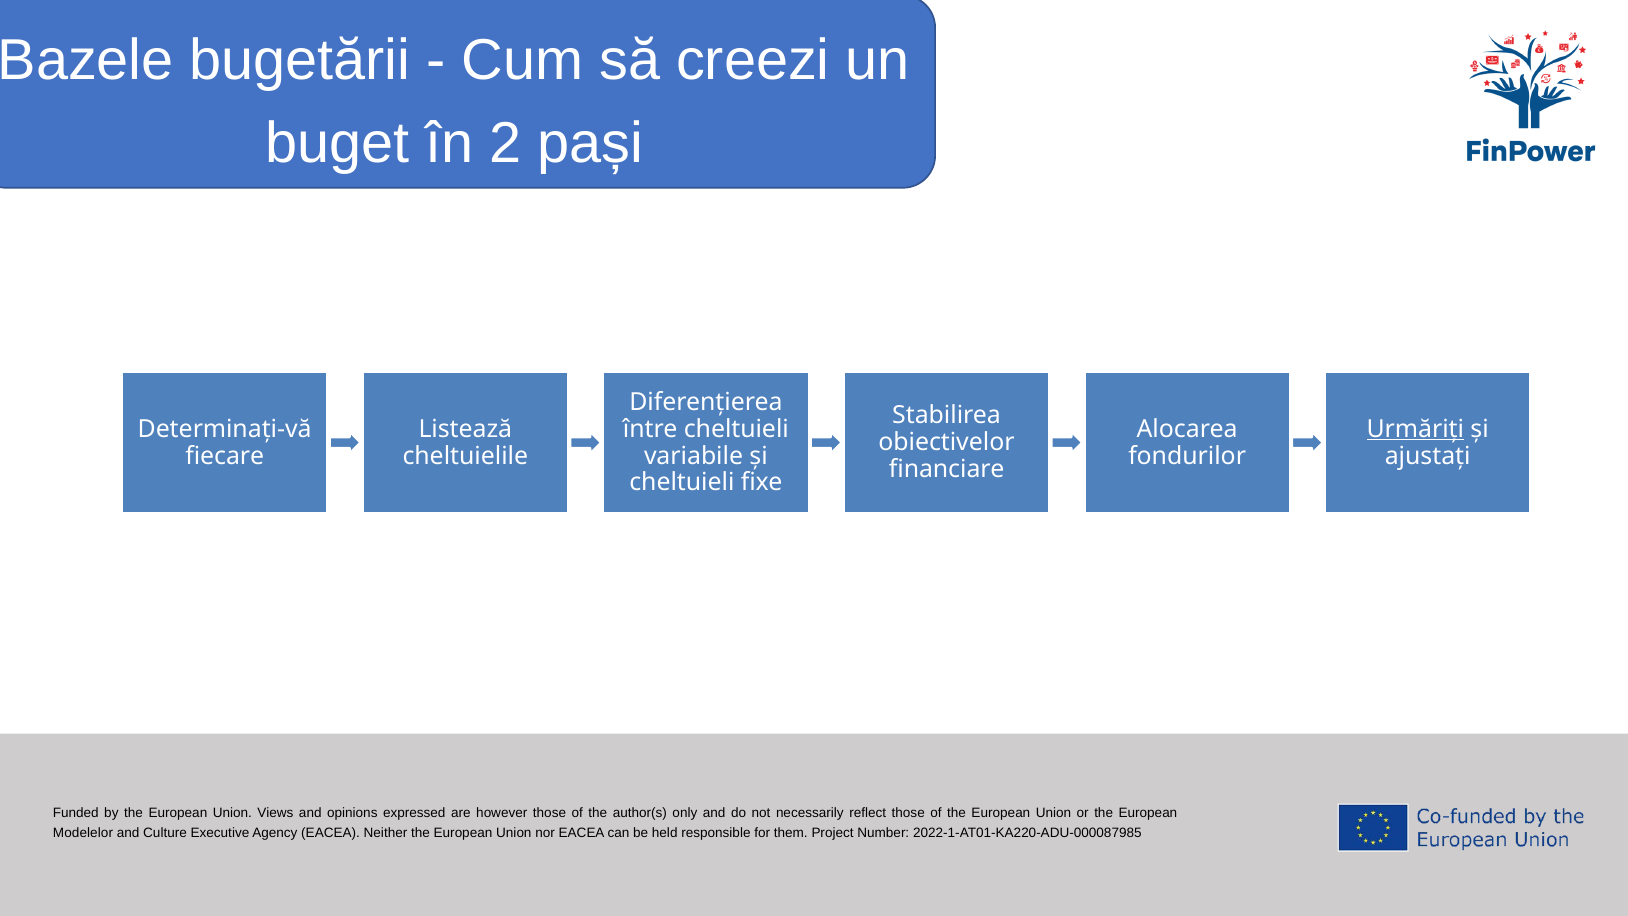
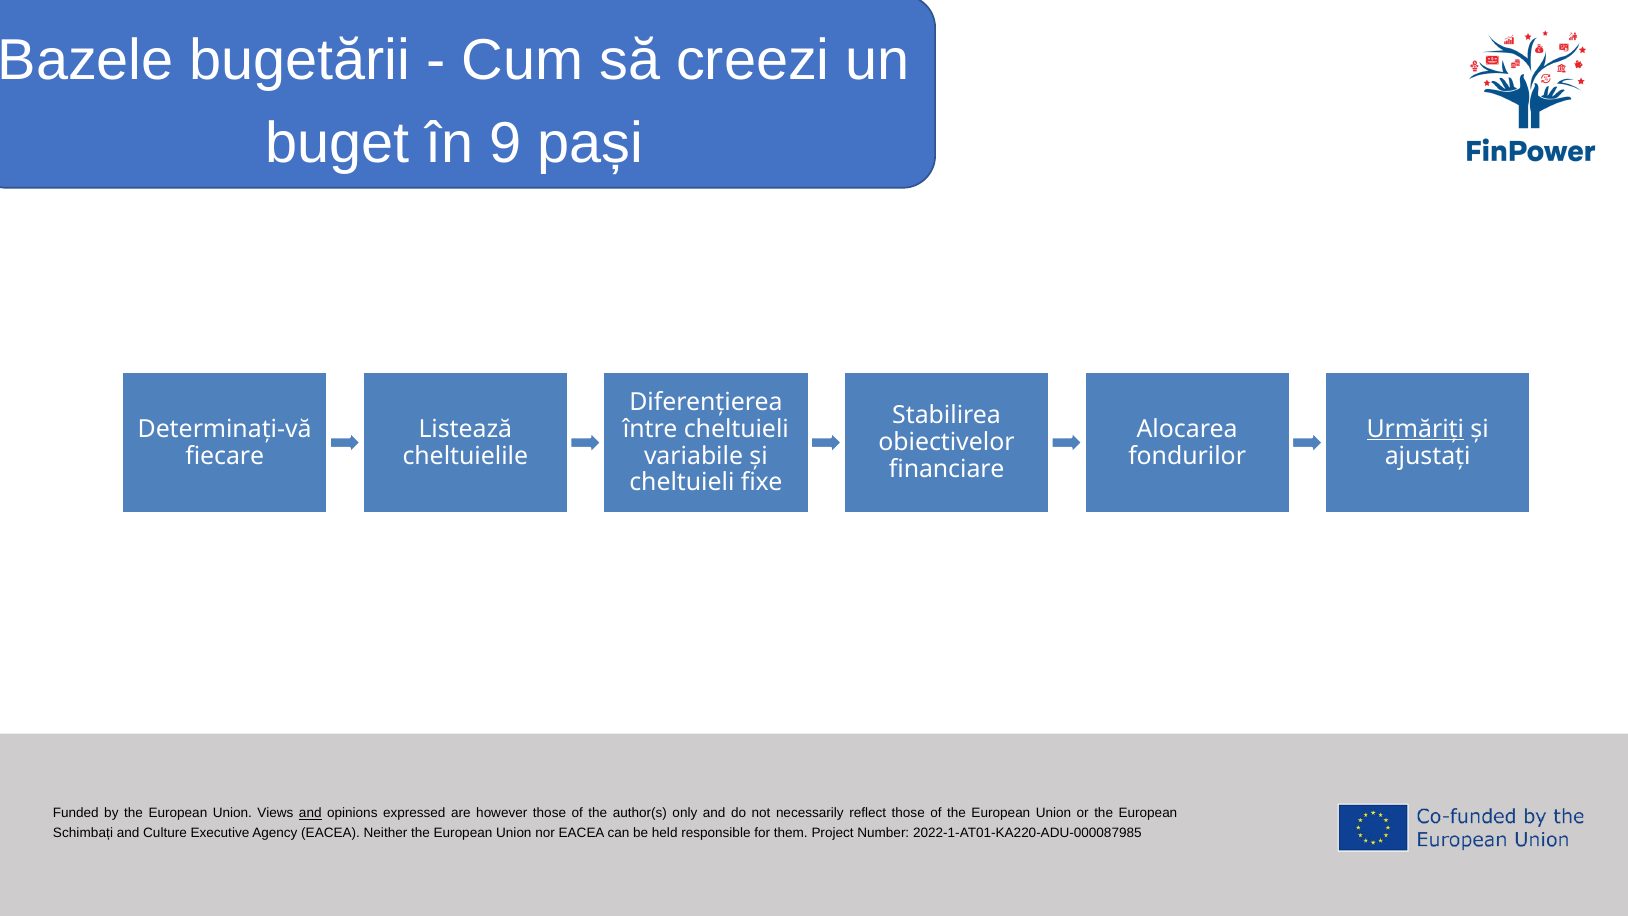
2: 2 -> 9 (505, 144)
and underline: none -> present (310, 813)
Modelelor: Modelelor -> Schimbați (83, 832)
